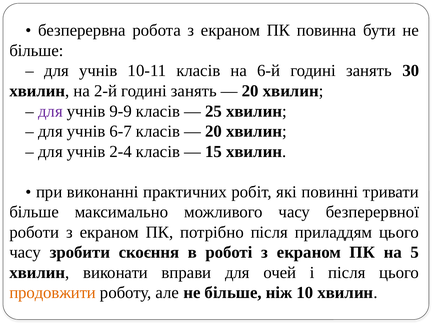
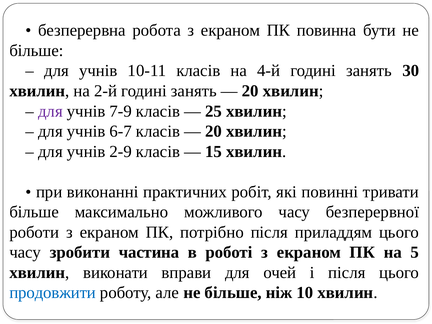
6-й: 6-й -> 4-й (269, 71)
9-9: 9-9 -> 7-9 (121, 111)
2-4: 2-4 -> 2-9 (121, 151)
скоєння: скоєння -> частина (149, 252)
продовжити colour: orange -> blue (53, 293)
